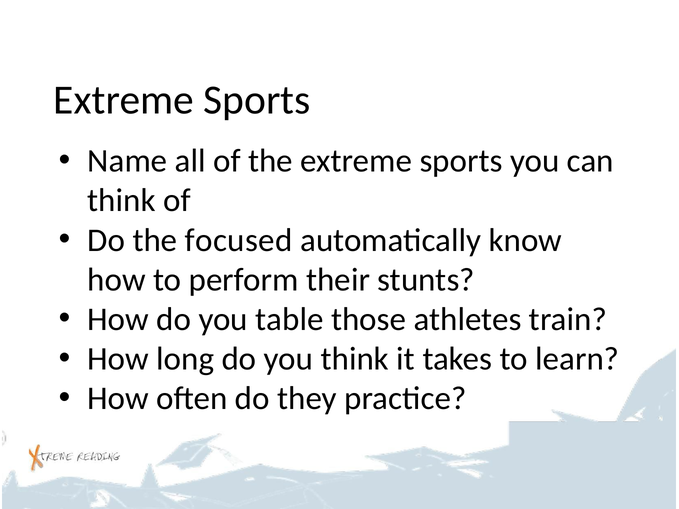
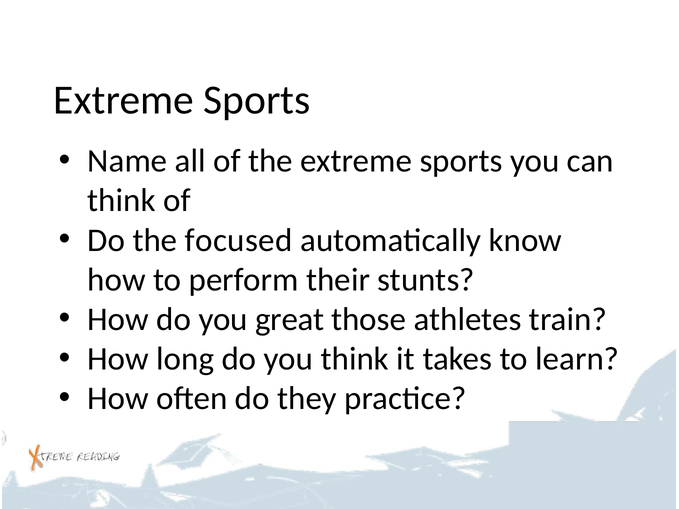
table: table -> great (290, 320)
